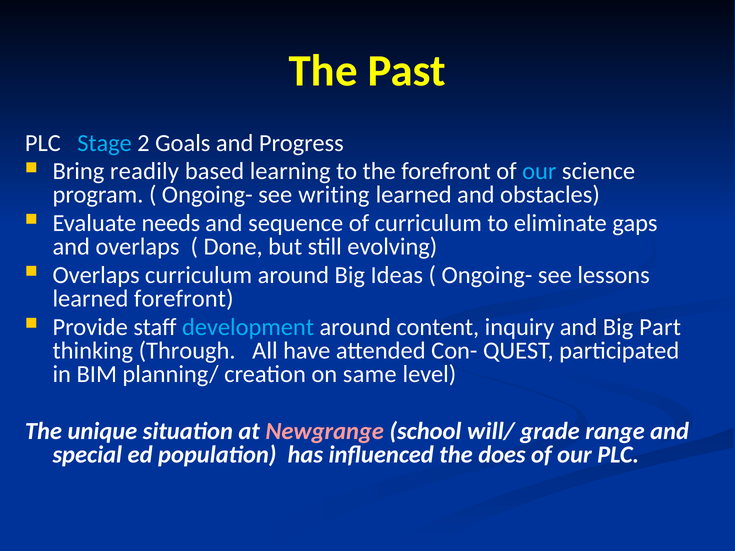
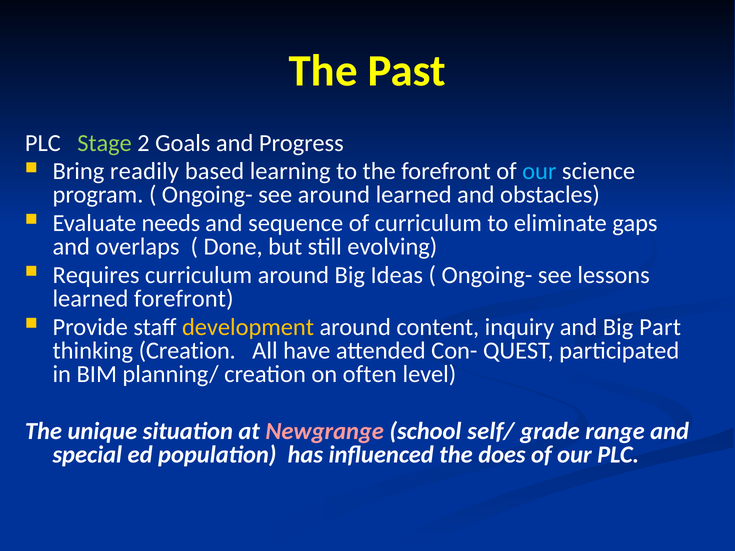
Stage colour: light blue -> light green (105, 143)
see writing: writing -> around (334, 195)
Overlaps: Overlaps -> Requires (96, 275)
development colour: light blue -> yellow (248, 327)
thinking Through: Through -> Creation (187, 351)
same: same -> often (370, 374)
will/: will/ -> self/ (491, 431)
